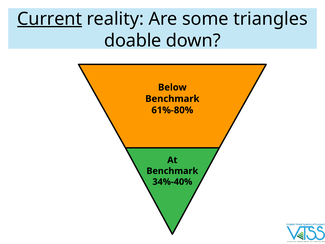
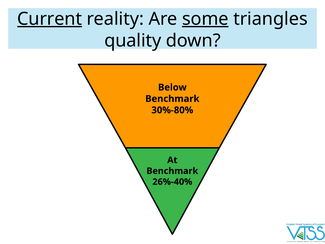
some underline: none -> present (205, 19)
doable: doable -> quality (133, 41)
61%-80%: 61%-80% -> 30%-80% (172, 110)
34%-40%: 34%-40% -> 26%-40% (172, 182)
